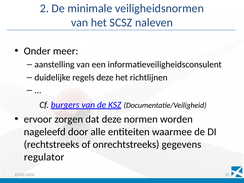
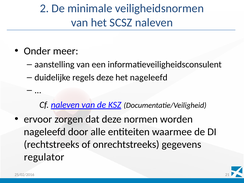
het richtlijnen: richtlijnen -> nageleefd (149, 77)
Cf burgers: burgers -> naleven (65, 105)
